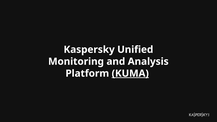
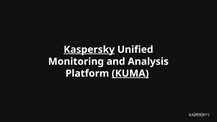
Kaspersky underline: none -> present (89, 50)
